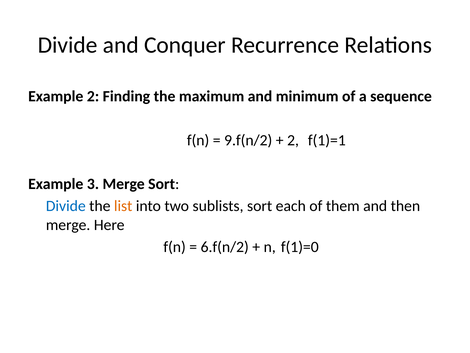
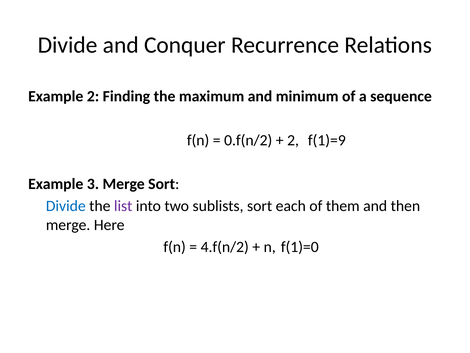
9.f(n/2: 9.f(n/2 -> 0.f(n/2 (248, 140)
f(1)=1: f(1)=1 -> f(1)=9 (327, 140)
list colour: orange -> purple (123, 206)
6.f(n/2: 6.f(n/2 -> 4.f(n/2 (225, 247)
